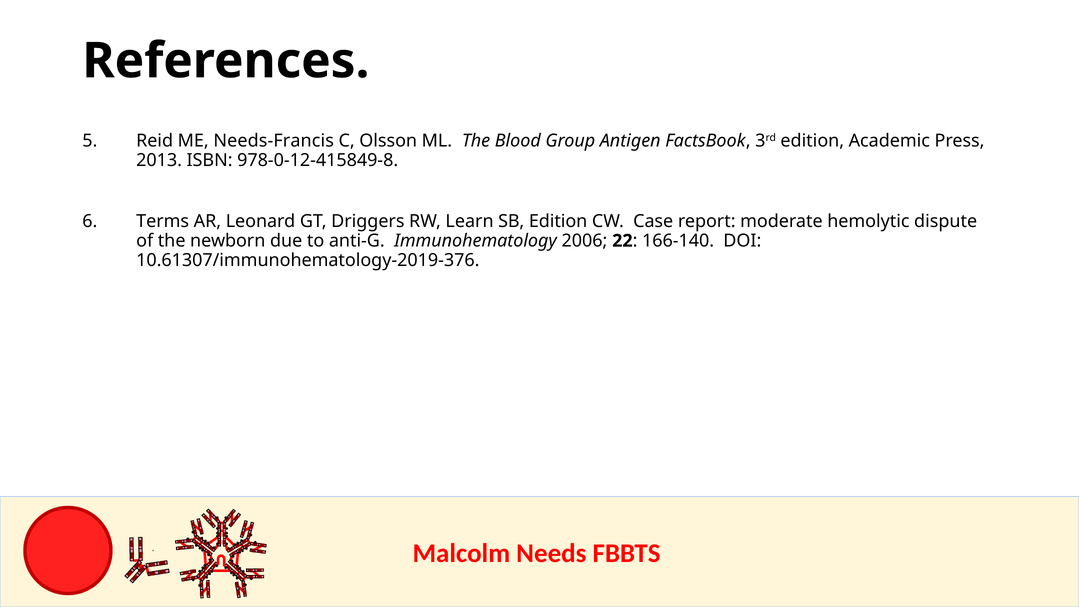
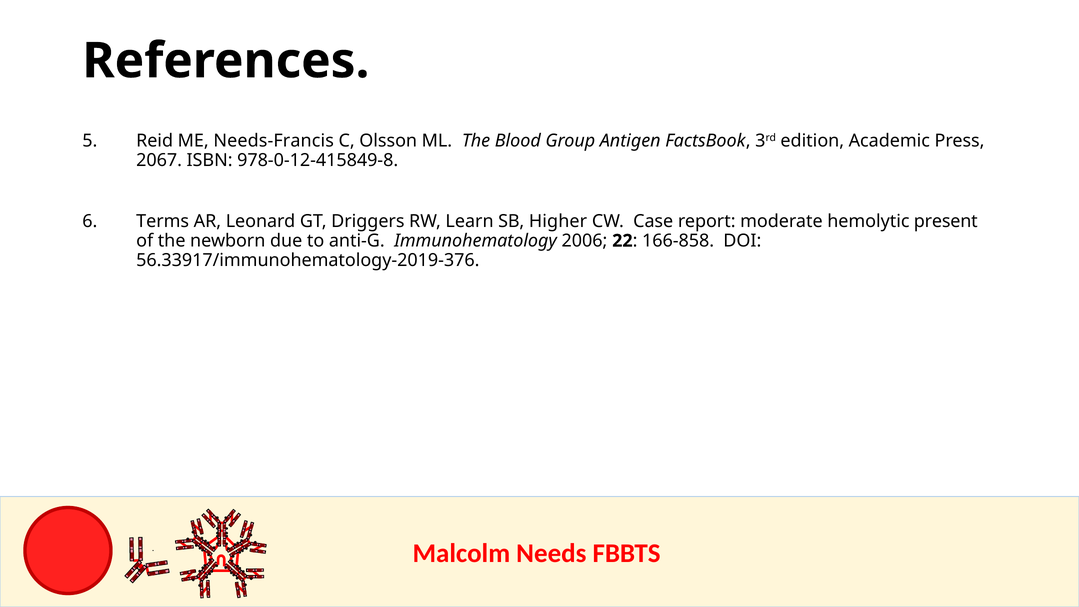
2013: 2013 -> 2067 (159, 160)
SB Edition: Edition -> Higher (558, 221)
dispute: dispute -> present (946, 221)
166-140: 166-140 -> 166-858 (678, 241)
10.61307/immunohematology-2019-376: 10.61307/immunohematology-2019-376 -> 56.33917/immunohematology-2019-376 (308, 260)
